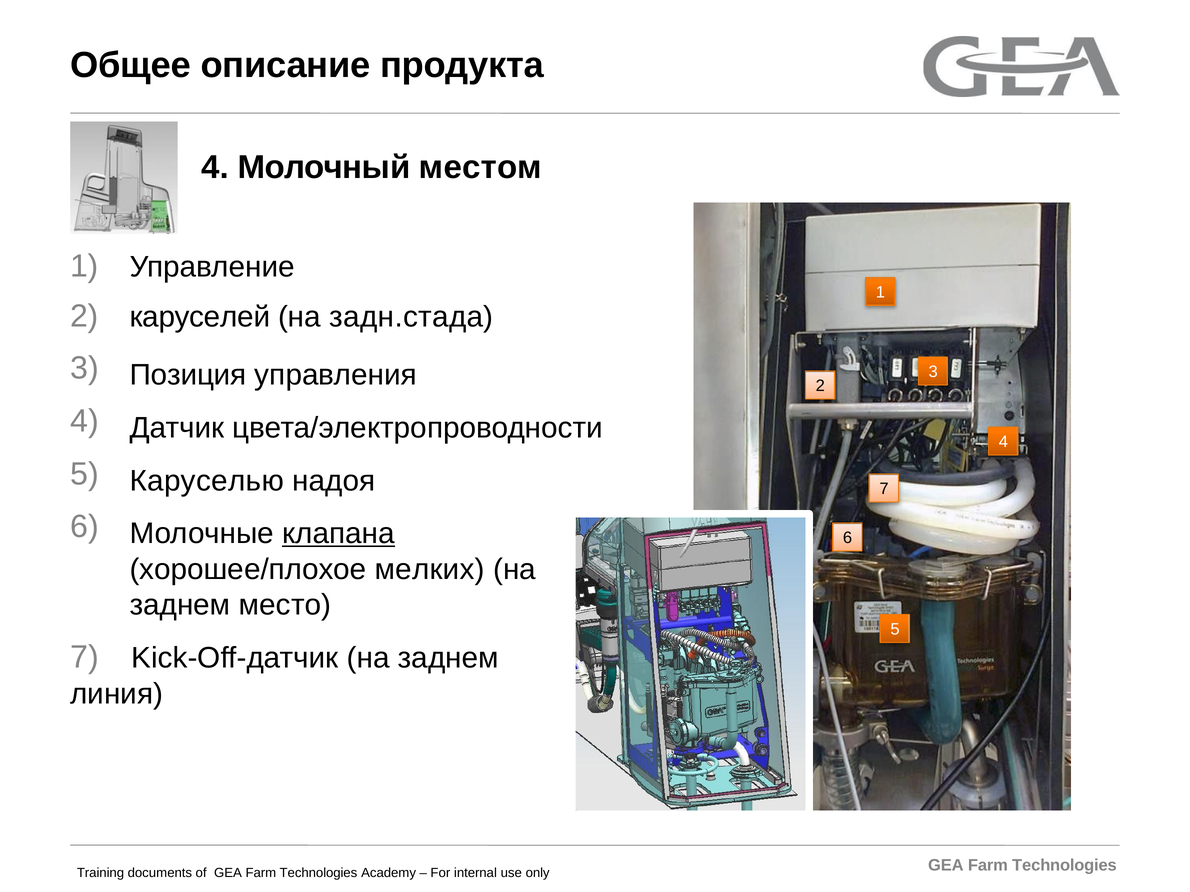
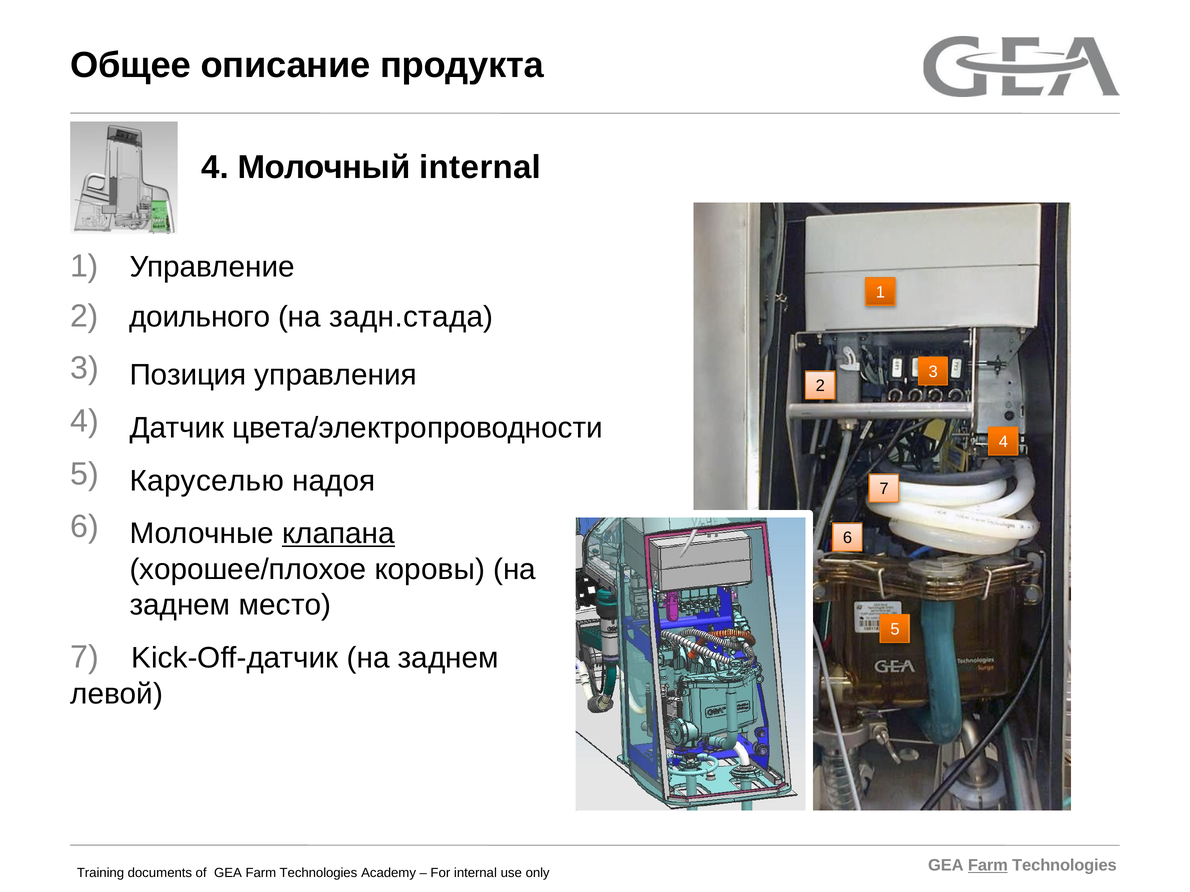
Молочный местом: местом -> internal (480, 168)
каруселей: каруселей -> доильного (200, 317)
мелких: мелких -> коровы (430, 570)
линия: линия -> левой (117, 694)
Farm underline: none -> present (988, 866)
